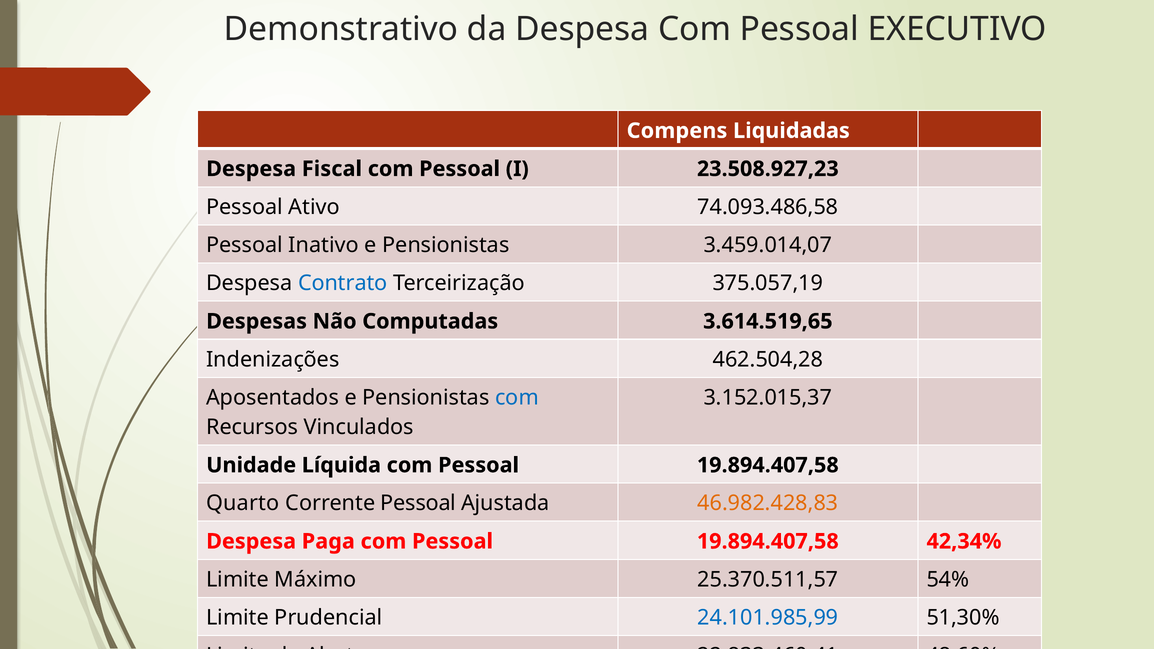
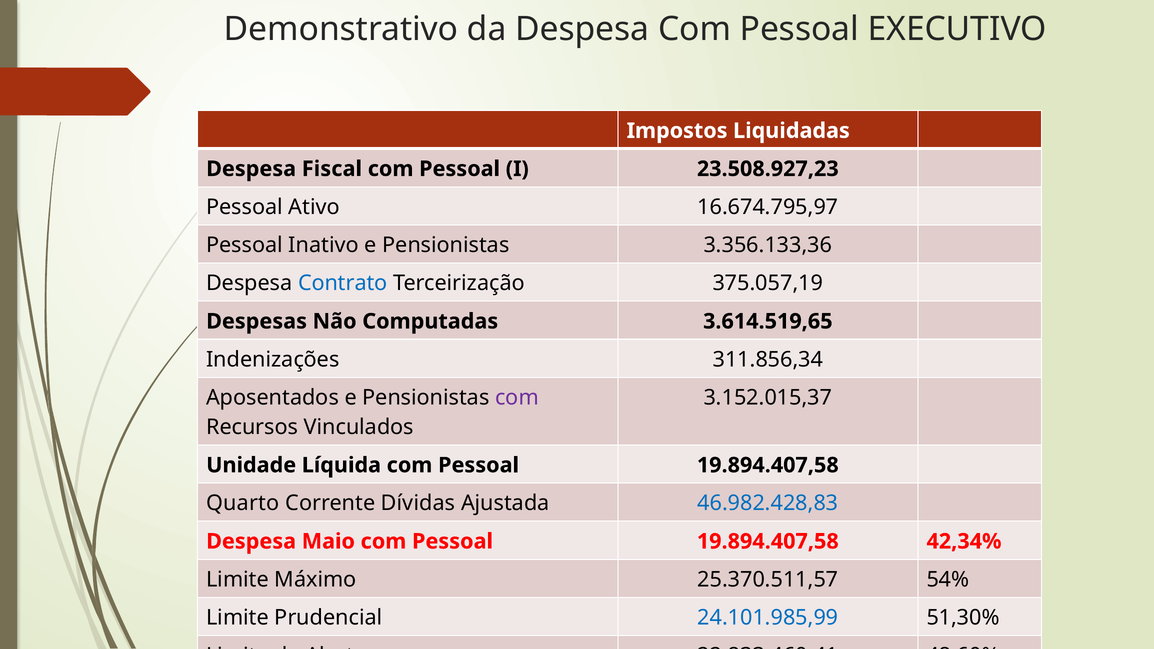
Compens: Compens -> Impostos (677, 131)
74.093.486,58: 74.093.486,58 -> 16.674.795,97 (768, 207)
3.459.014,07: 3.459.014,07 -> 3.356.133,36 (768, 245)
462.504,28: 462.504,28 -> 311.856,34 (768, 360)
com colour: blue -> purple (517, 398)
Corrente Pessoal: Pessoal -> Dívidas (418, 503)
46.982.428,83 colour: orange -> blue (768, 503)
Paga: Paga -> Maio (328, 542)
